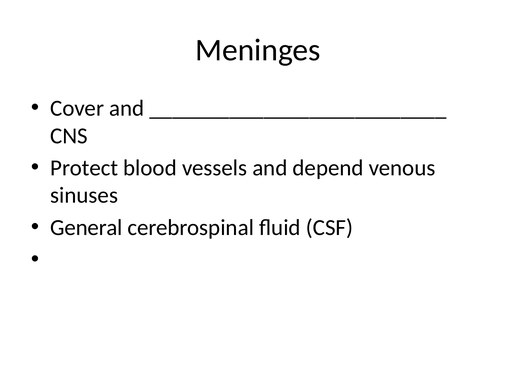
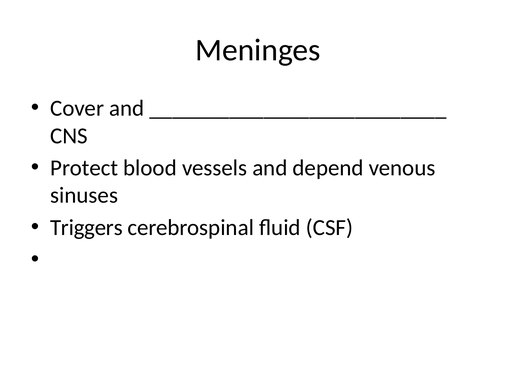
General: General -> Triggers (86, 228)
